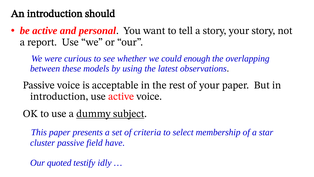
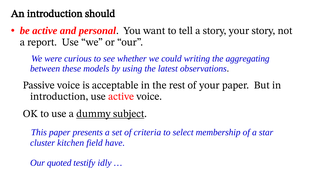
enough: enough -> writing (197, 58)
overlapping: overlapping -> aggregating (248, 58)
cluster passive: passive -> kitchen (71, 143)
